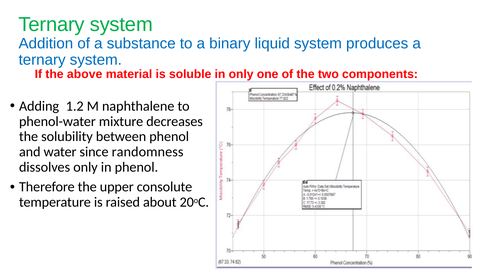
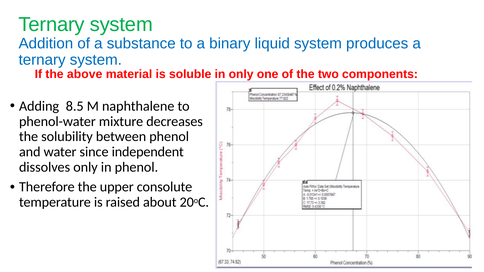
1.2: 1.2 -> 8.5 (75, 106)
randomness: randomness -> independent (148, 152)
